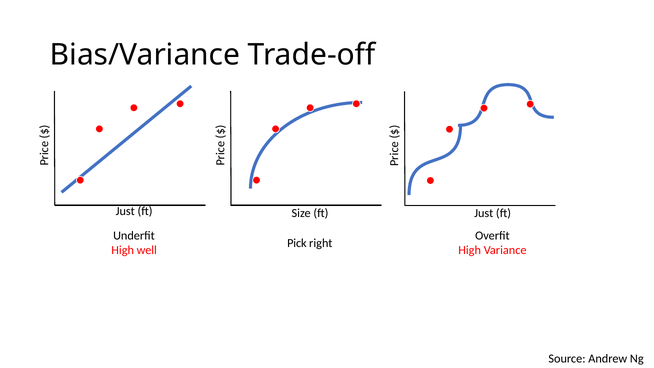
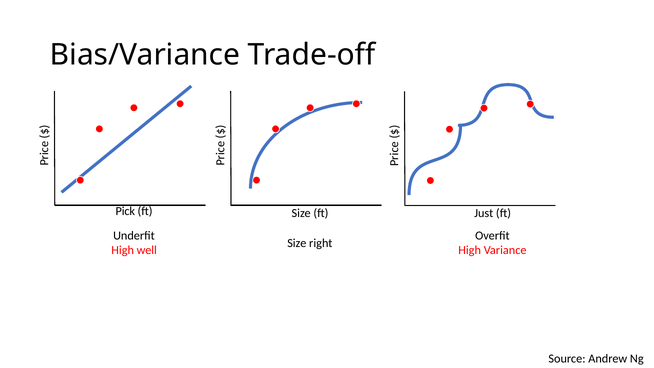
Just: Just -> Pick (125, 211)
Pick: Pick -> Size (297, 243)
